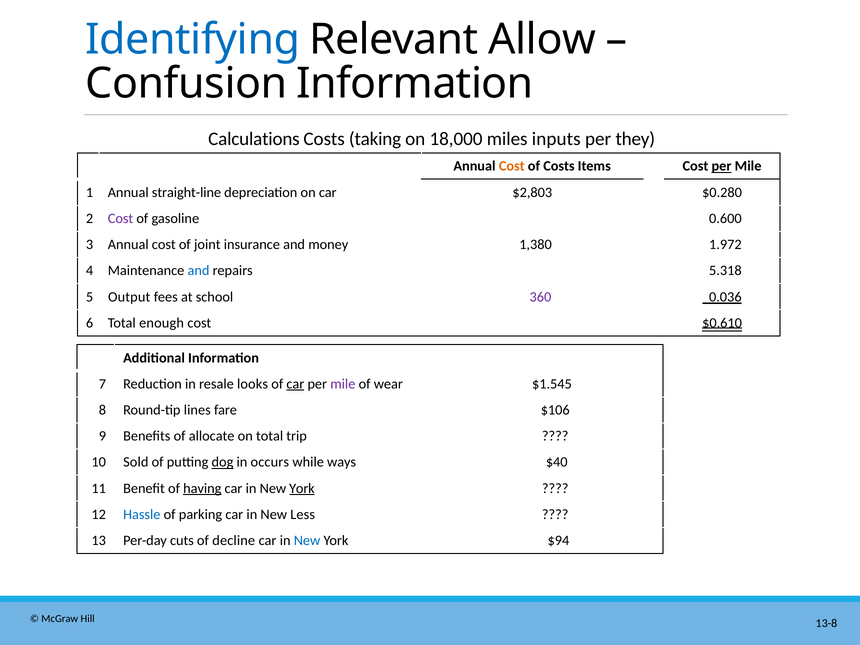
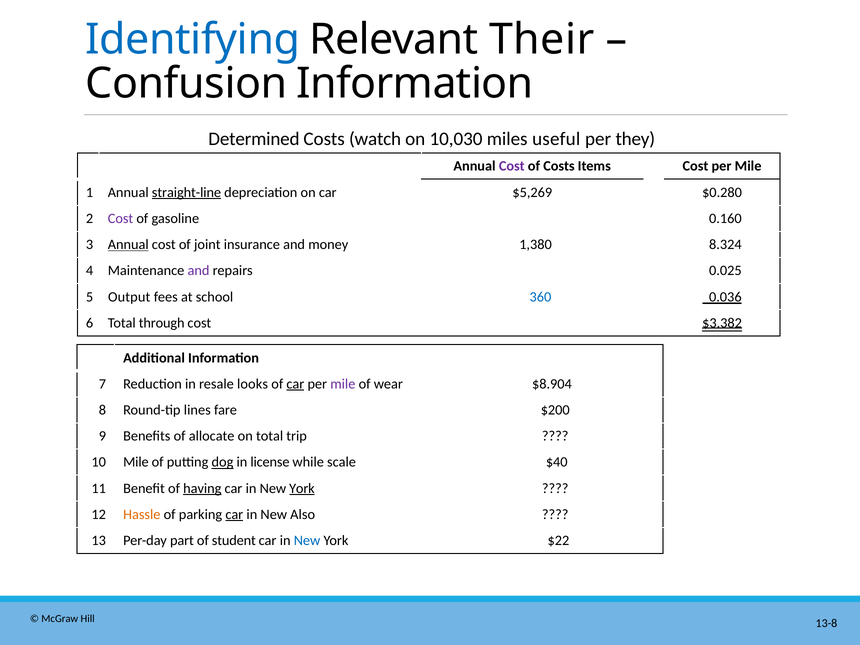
Allow: Allow -> Their (542, 40)
Calculations: Calculations -> Determined (254, 139)
taking: taking -> watch (375, 139)
18,000: 18,000 -> 10,030 (456, 139)
inputs: inputs -> useful (556, 139)
Cost colour: orange -> purple (512, 166)
per underline: present -> none (722, 166)
straight-line underline: none -> present (186, 192)
$2,803: $2,803 -> $5,269 (532, 192)
0.600: 0.600 -> 0.160 (725, 218)
Annual underline: none -> present (128, 245)
1.972: 1.972 -> 8.324 (725, 245)
and colour: blue -> purple (198, 271)
5.318: 5.318 -> 0.025 (725, 271)
360 colour: purple -> blue (540, 297)
enough: enough -> through (162, 323)
$0.610: $0.610 -> $3.382 (722, 323)
$1.545: $1.545 -> $8.904 (552, 384)
$106: $106 -> $200 (555, 410)
10 Sold: Sold -> Mile (136, 462)
occurs: occurs -> license (270, 462)
ways: ways -> scale (342, 462)
Hassle colour: blue -> orange (142, 514)
car underline: none -> present (234, 514)
Less: Less -> Also (303, 514)
cuts: cuts -> part (182, 541)
decline: decline -> student (234, 541)
$94: $94 -> $22 (558, 541)
